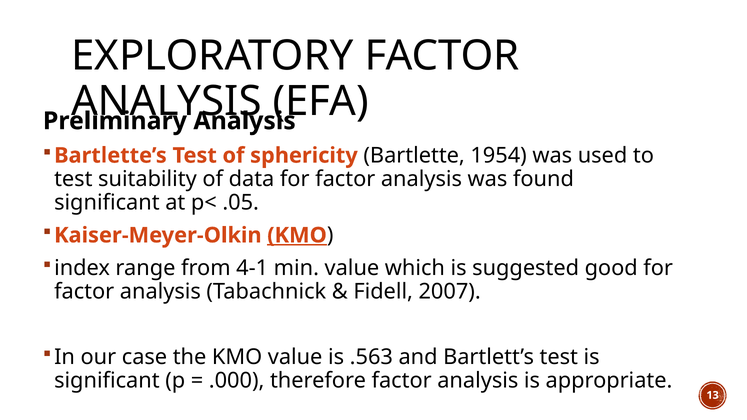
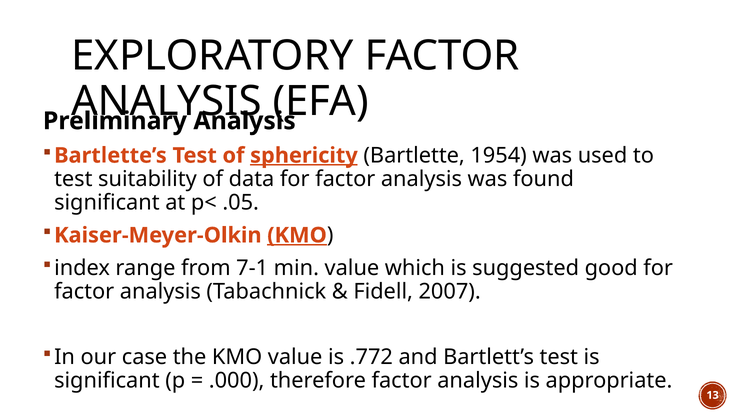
sphericity underline: none -> present (304, 156)
4-1: 4-1 -> 7-1 (252, 268)
.563: .563 -> .772 (371, 357)
